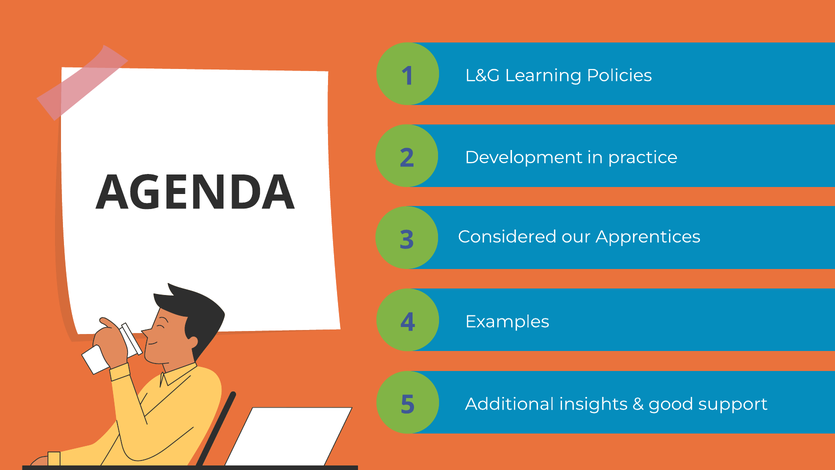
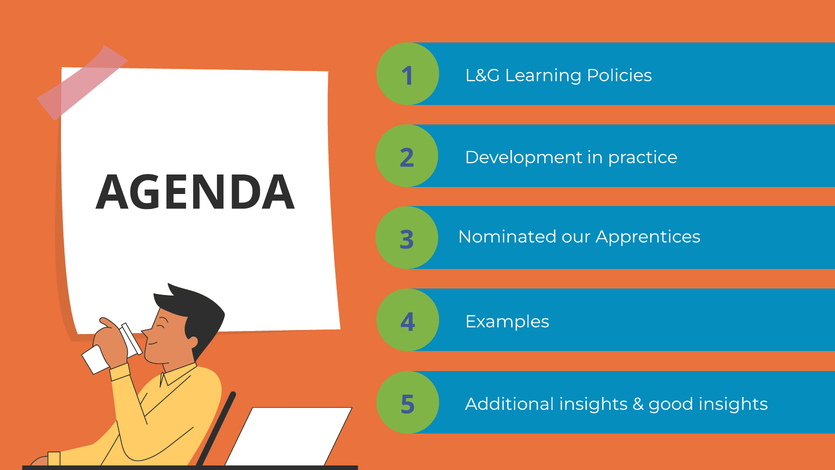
Considered: Considered -> Nominated (507, 237)
good support: support -> insights (733, 404)
